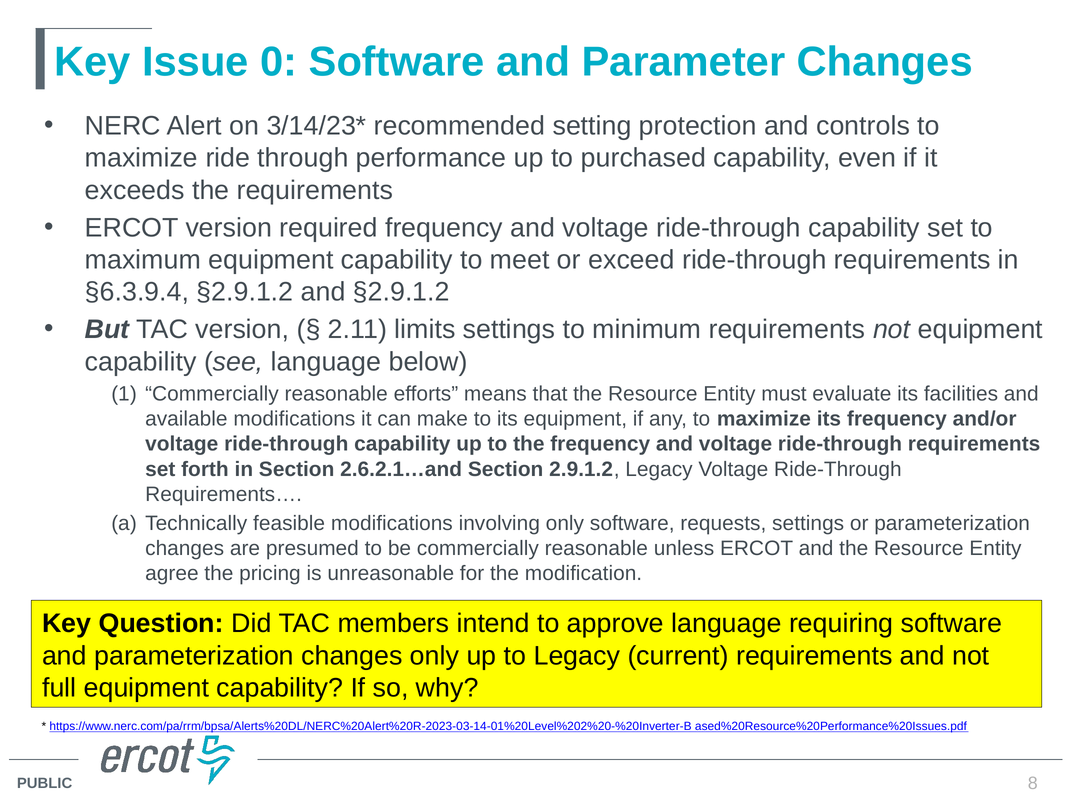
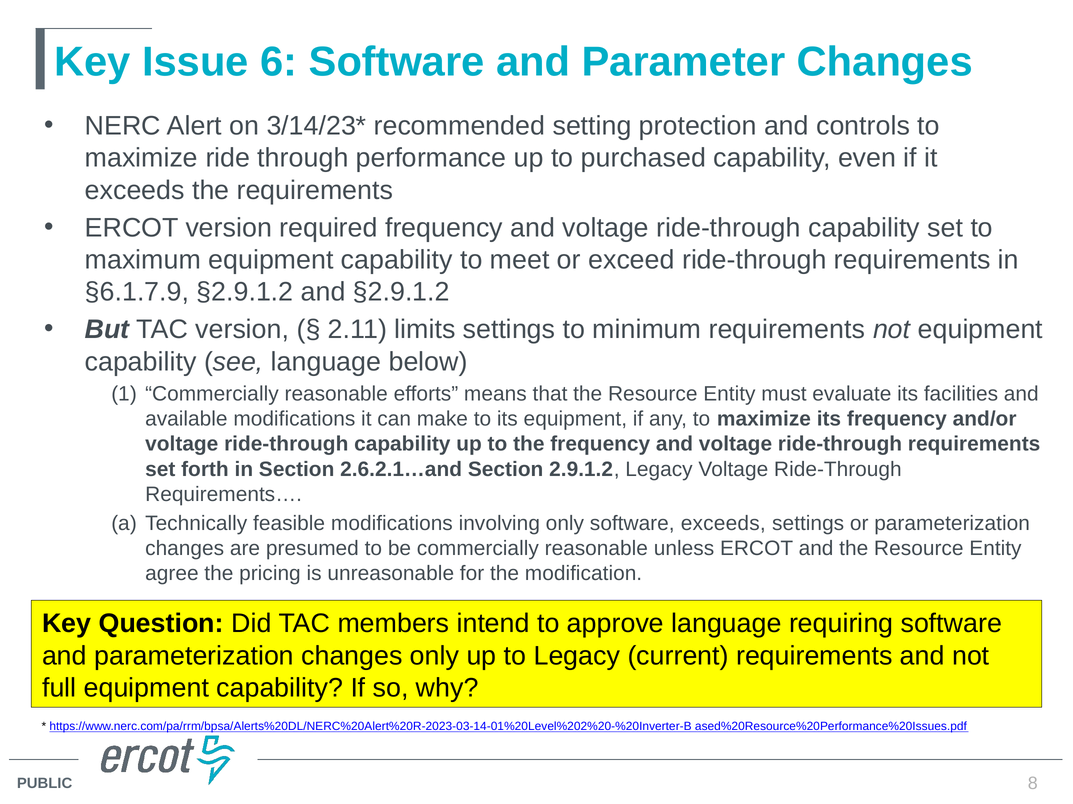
0: 0 -> 6 (279, 62)
§6.3.9.4: §6.3.9.4 -> §6.1.7.9 (137, 292)
software requests: requests -> exceeds (723, 524)
